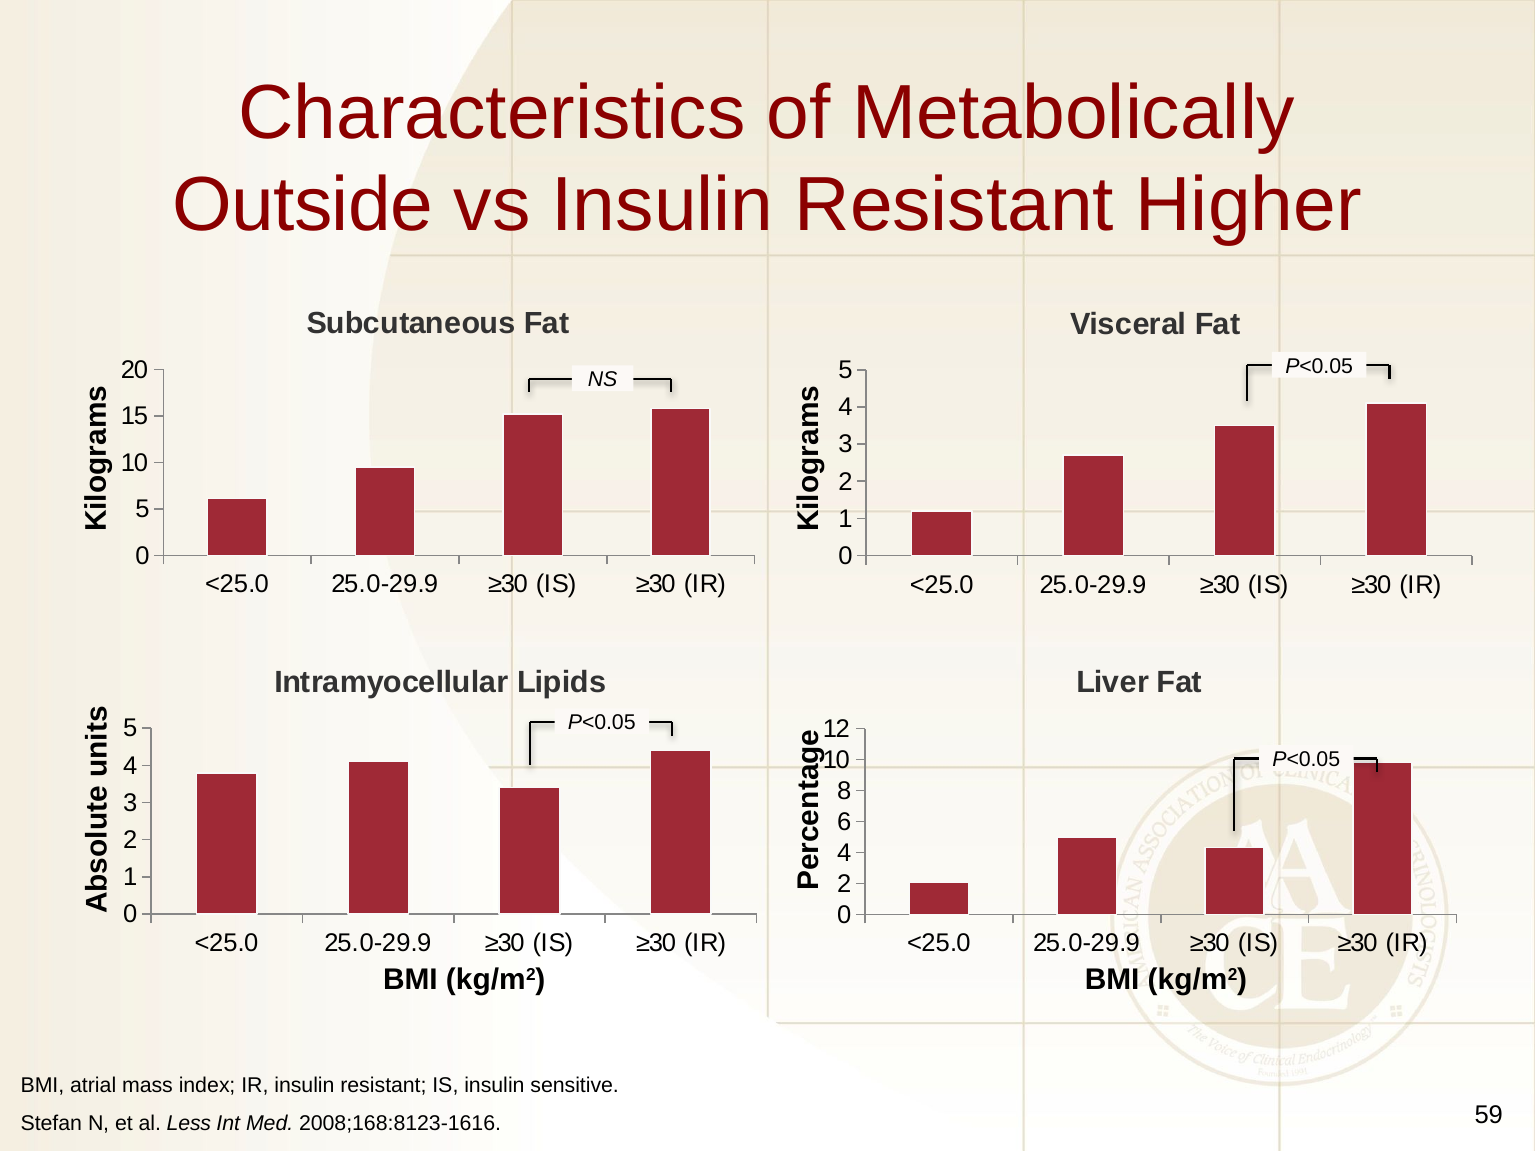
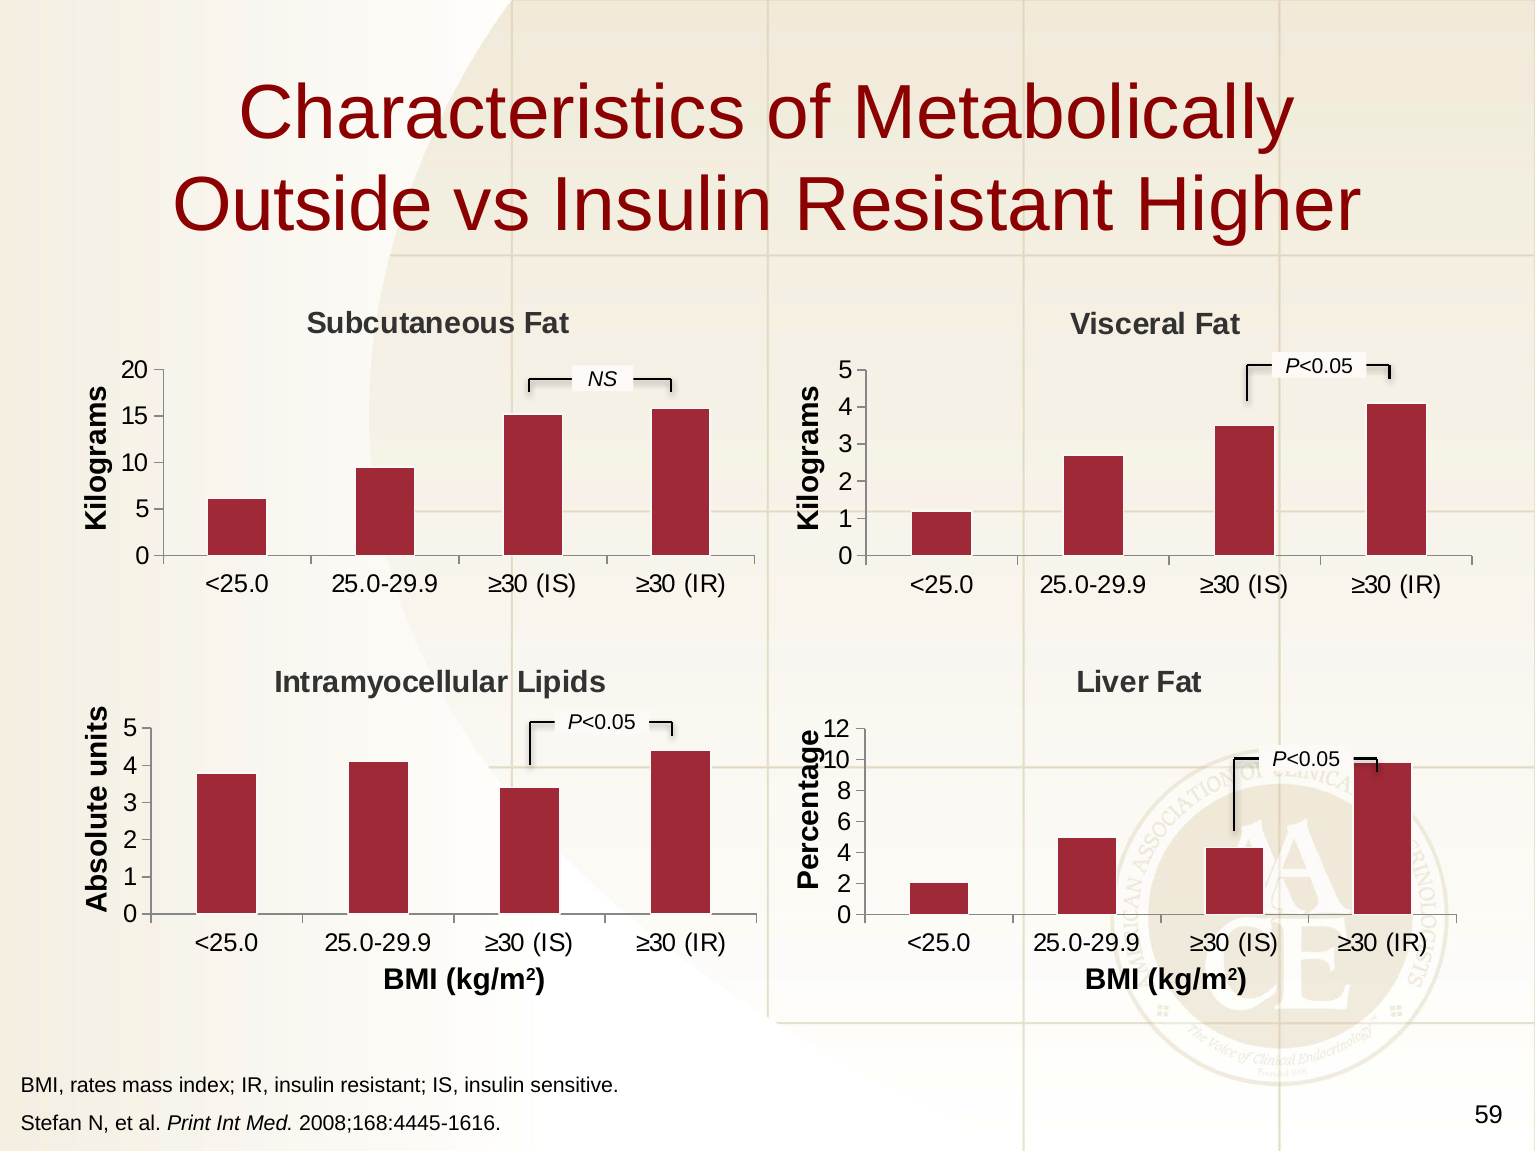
atrial: atrial -> rates (93, 1086)
Less: Less -> Print (189, 1124)
2008;168:8123-1616: 2008;168:8123-1616 -> 2008;168:4445-1616 (400, 1124)
